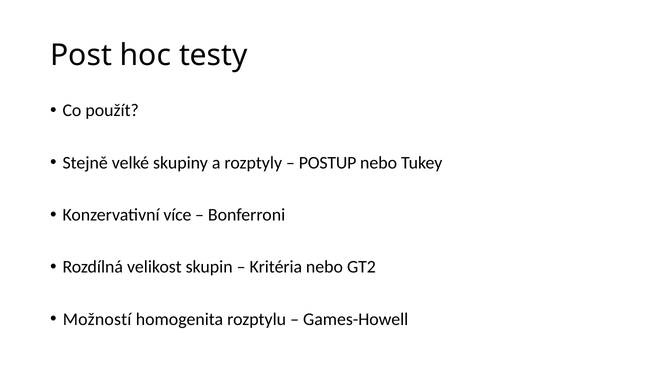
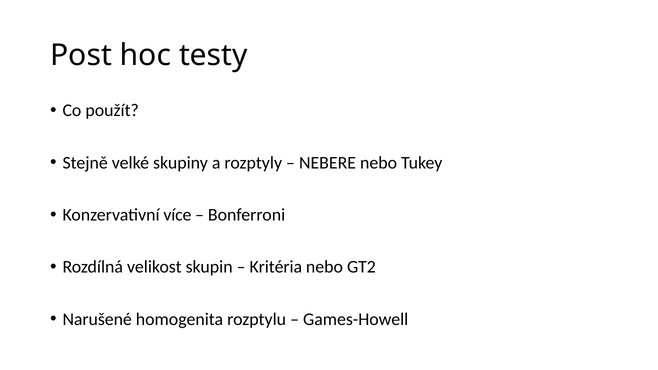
POSTUP: POSTUP -> NEBERE (328, 163)
Možností: Možností -> Narušené (97, 319)
